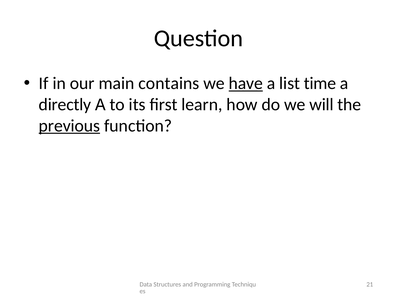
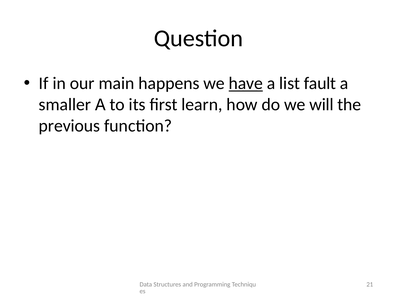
contains: contains -> happens (169, 83)
time: time -> fault (320, 83)
directly: directly -> smaller (65, 104)
previous underline: present -> none (69, 126)
